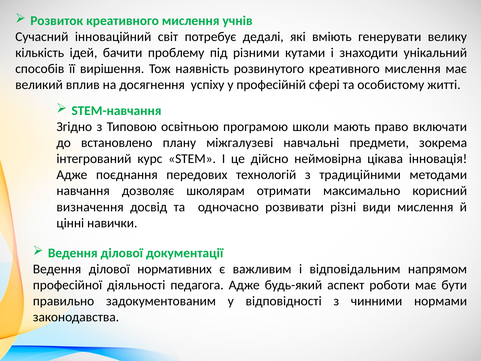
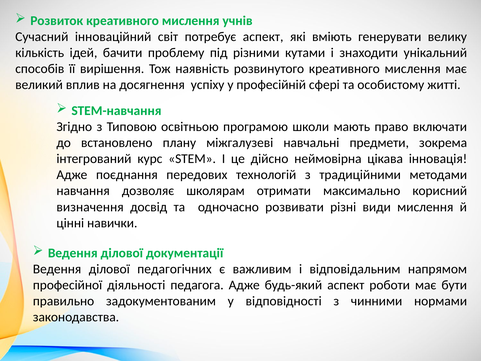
потребує дедалі: дедалі -> аспект (263, 37)
нормативних: нормативних -> педагогічних (174, 269)
